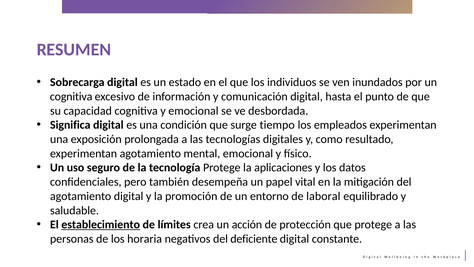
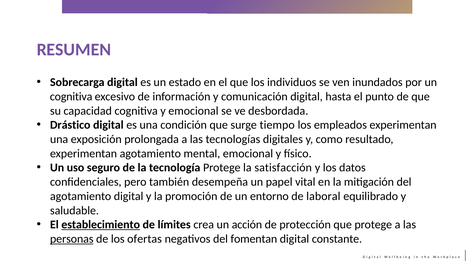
Significa: Significa -> Drástico (70, 125)
aplicaciones: aplicaciones -> satisfacción (283, 167)
personas underline: none -> present (72, 239)
horaria: horaria -> ofertas (145, 239)
deficiente: deficiente -> fomentan (254, 239)
